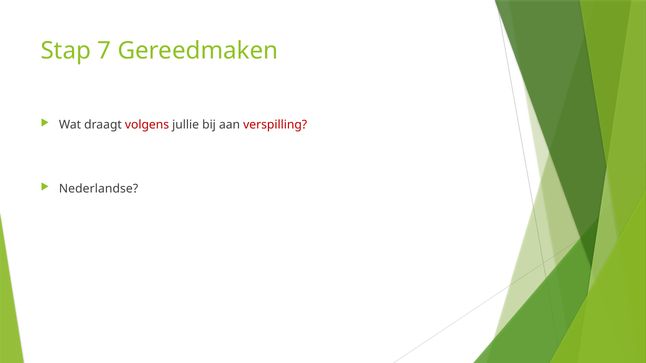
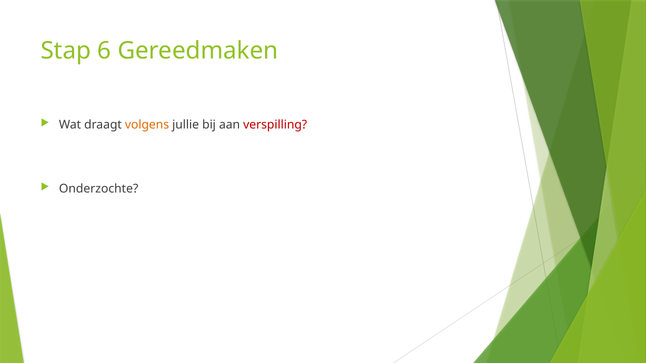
7: 7 -> 6 (104, 51)
volgens colour: red -> orange (147, 125)
Nederlandse: Nederlandse -> Onderzochte (99, 189)
